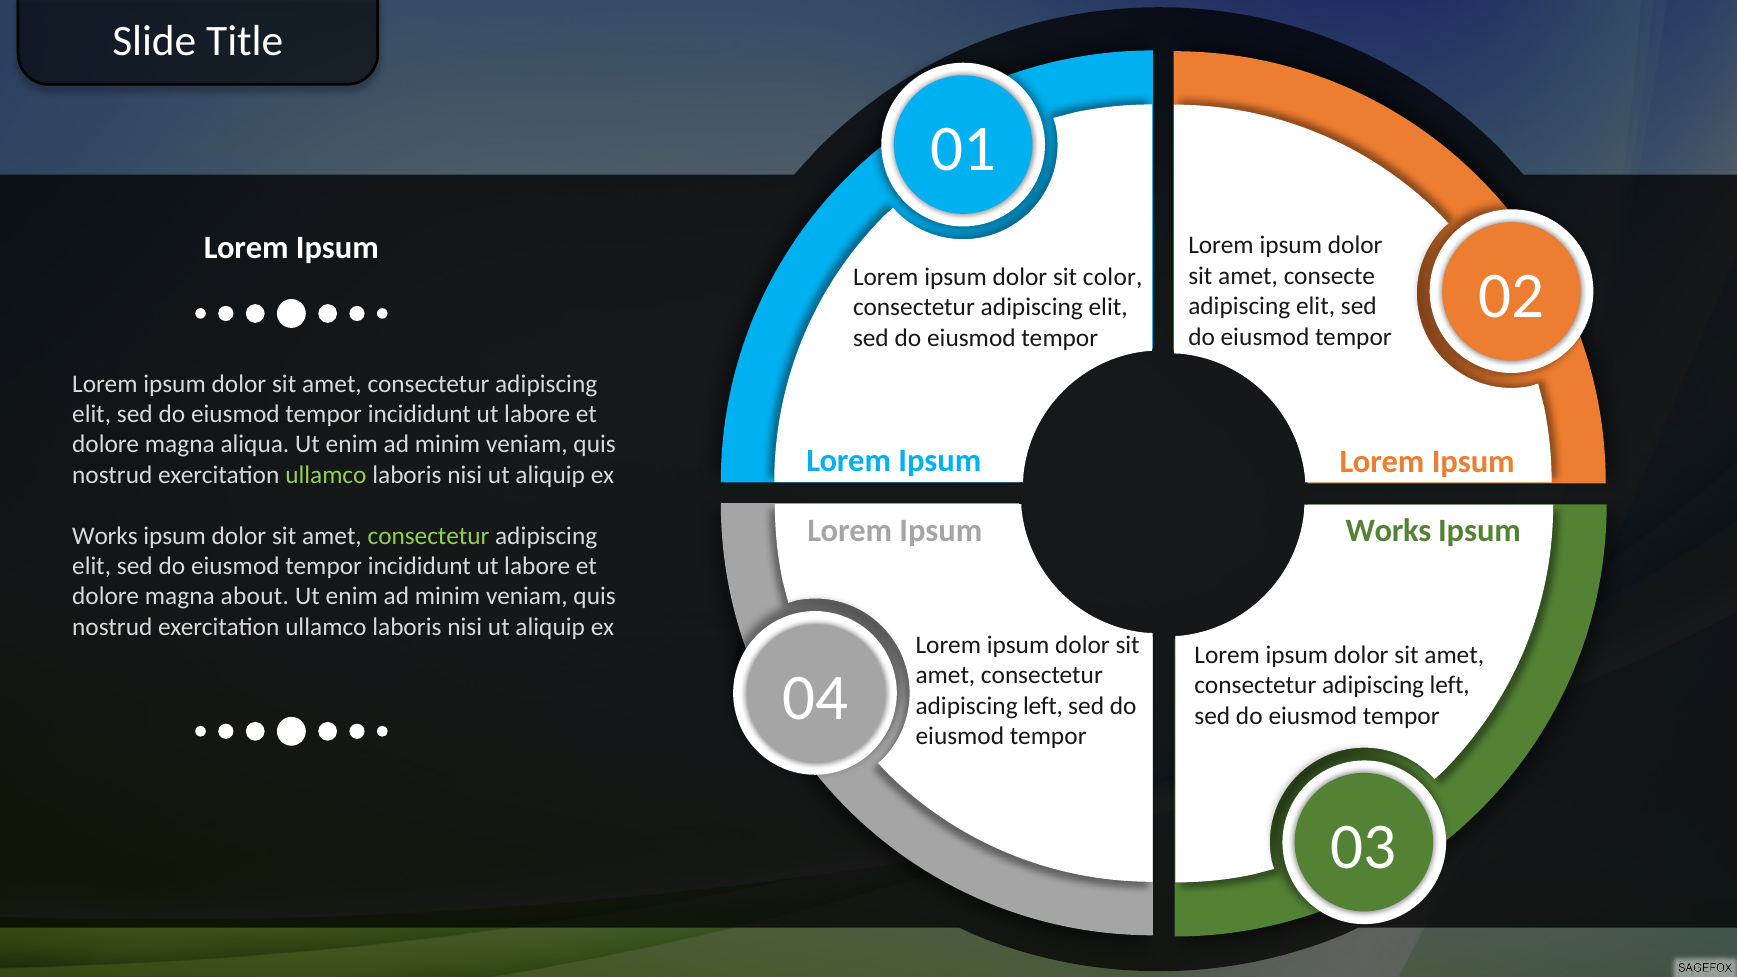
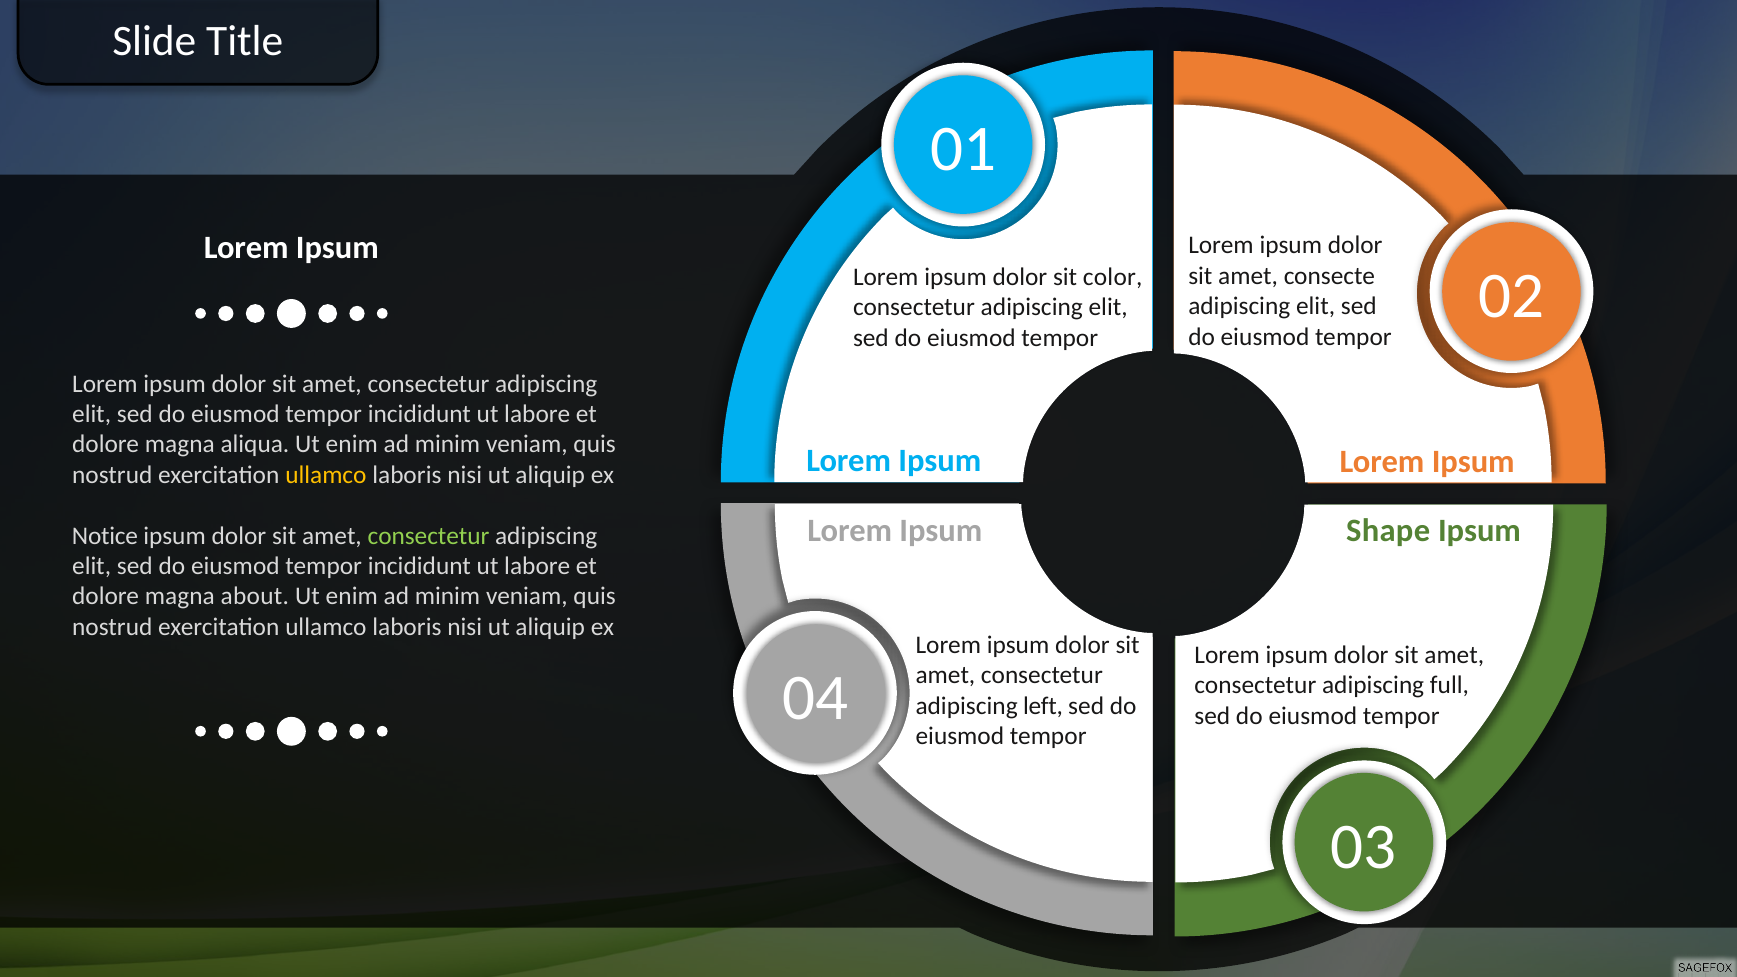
ullamco colour: light green -> yellow (326, 475)
Works: Works -> Shape (1388, 531)
Works: Works -> Notice (105, 536)
left: left -> full (1450, 686)
